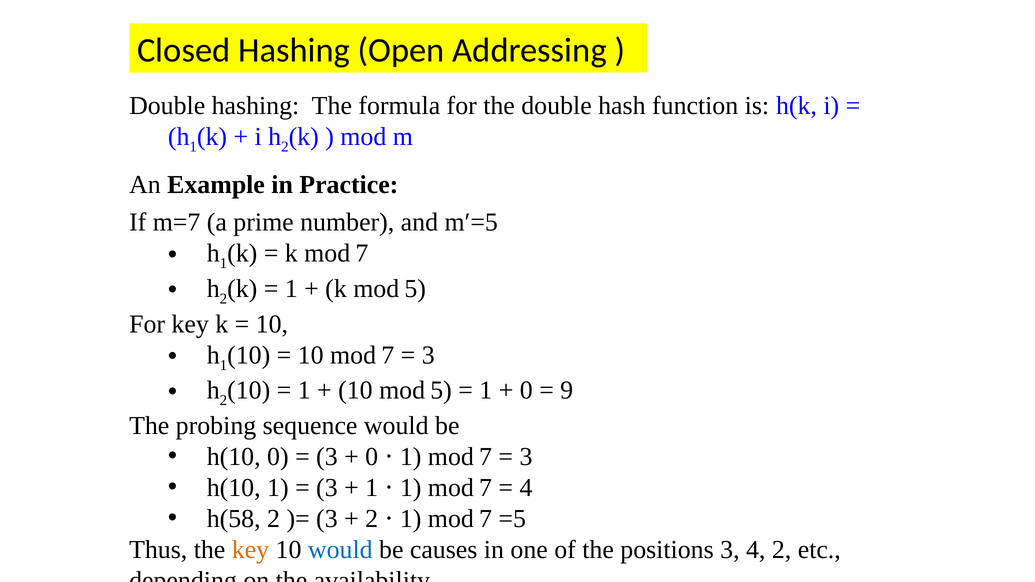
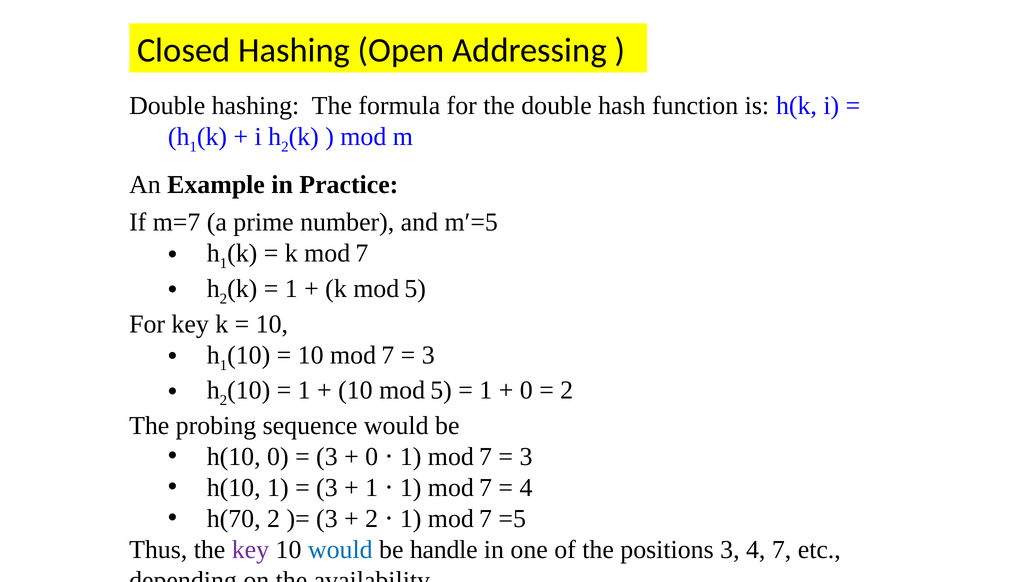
9: 9 -> 2 (567, 391)
h(58: h(58 -> h(70 (234, 519)
key colour: orange -> purple (250, 550)
causes: causes -> handle (444, 550)
4 2: 2 -> 7 (782, 550)
